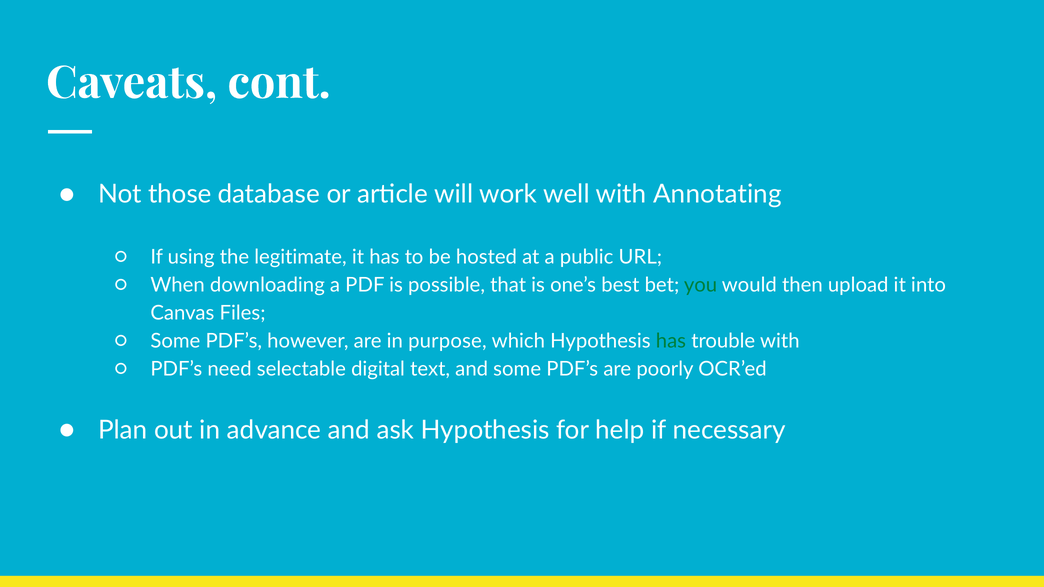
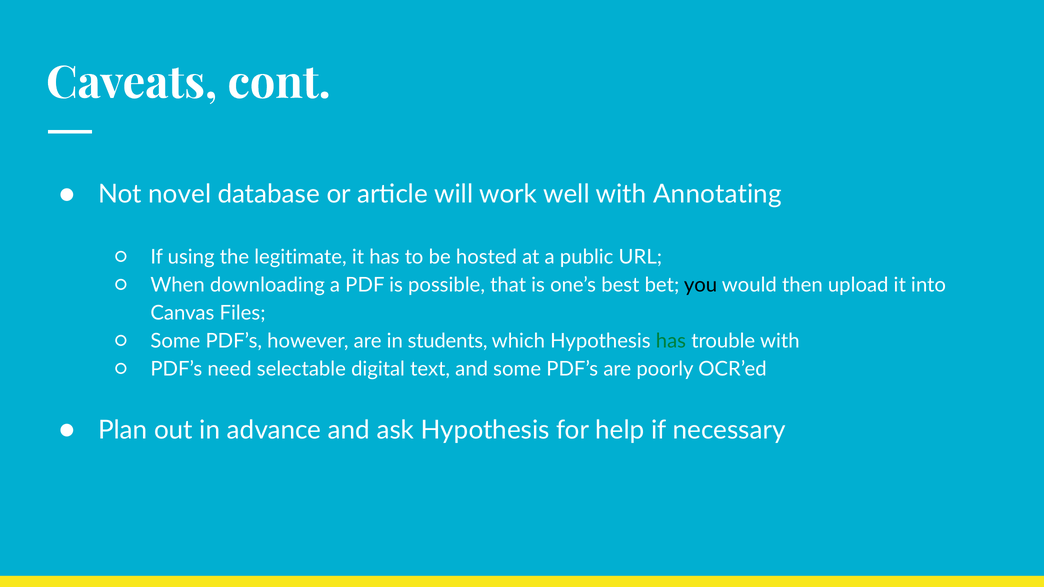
those: those -> novel (180, 194)
you colour: green -> black (701, 285)
purpose: purpose -> students (448, 341)
